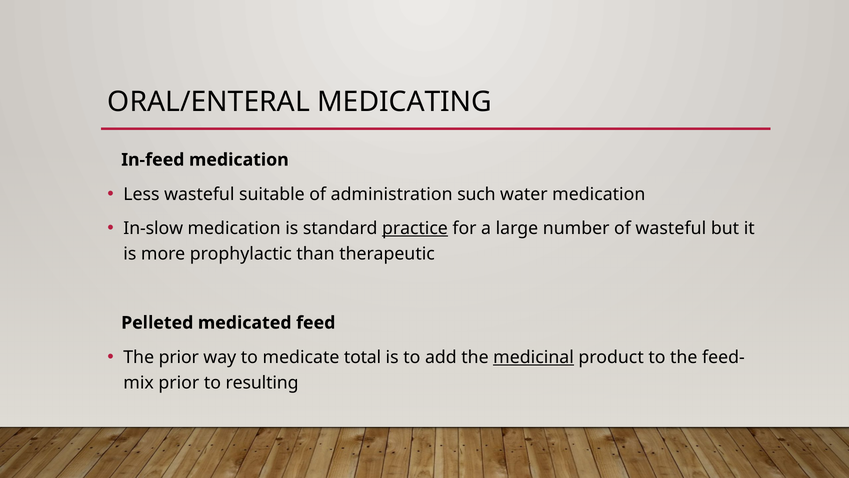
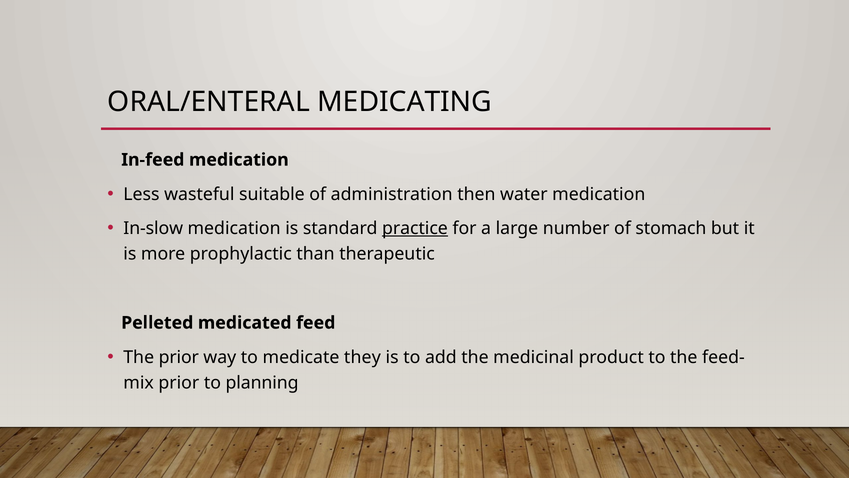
such: such -> then (476, 194)
of wasteful: wasteful -> stomach (671, 228)
total: total -> they (362, 357)
medicinal underline: present -> none (534, 357)
resulting: resulting -> planning (262, 382)
